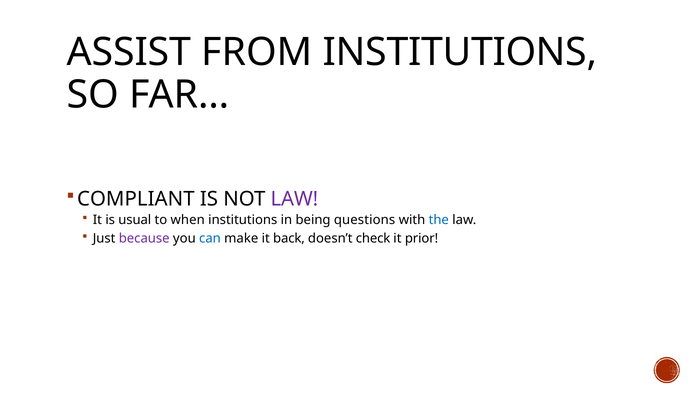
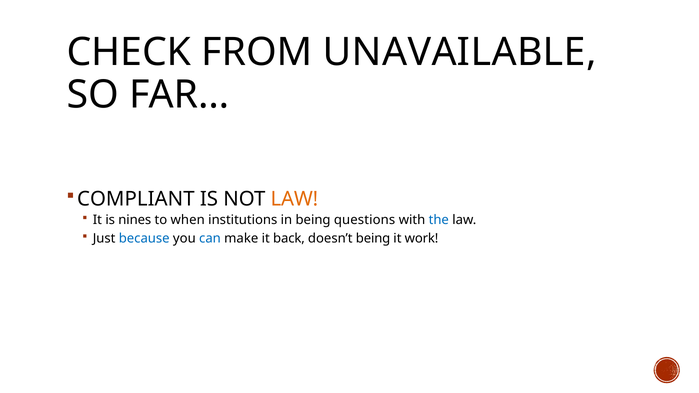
ASSIST: ASSIST -> CHECK (129, 52)
FROM INSTITUTIONS: INSTITUTIONS -> UNAVAILABLE (460, 52)
LAW colour: purple -> orange (294, 199)
usual: usual -> nines (135, 220)
because colour: purple -> blue (144, 239)
doesn’t check: check -> being (373, 239)
prior: prior -> work (422, 239)
